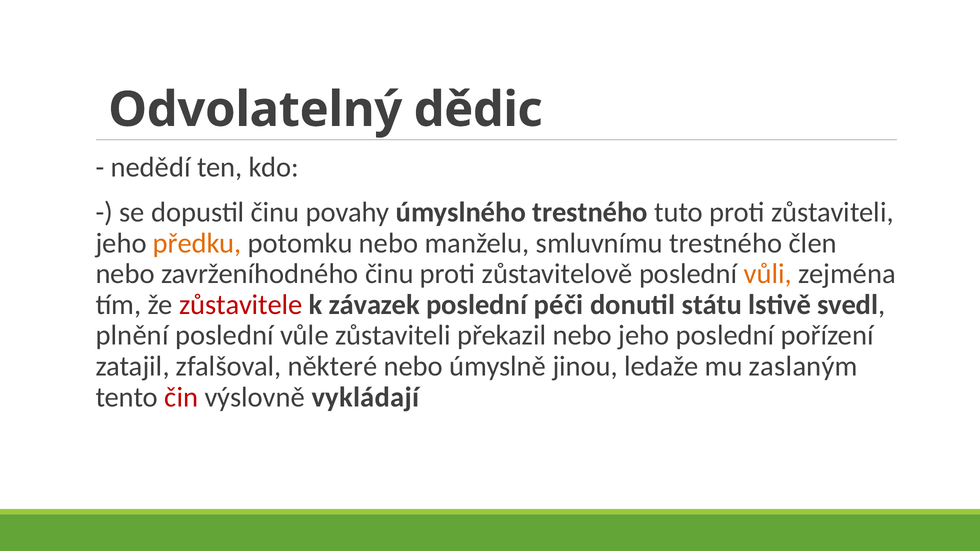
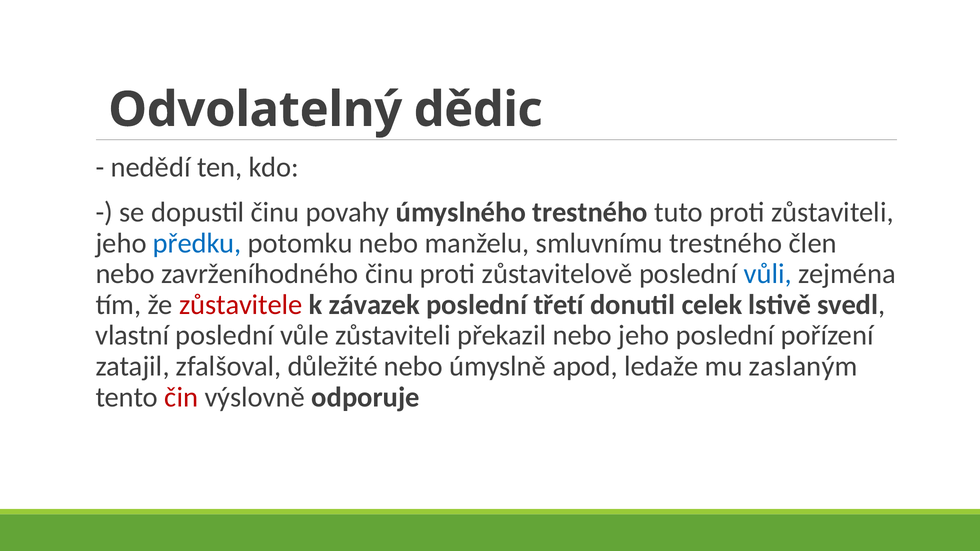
předku colour: orange -> blue (197, 243)
vůli colour: orange -> blue (768, 274)
péči: péči -> třetí (559, 305)
státu: státu -> celek (712, 305)
plnění: plnění -> vlastní (132, 336)
některé: některé -> důležité (333, 366)
jinou: jinou -> apod (585, 366)
vykládají: vykládají -> odporuje (366, 397)
